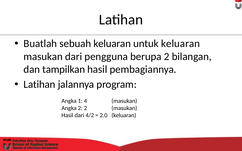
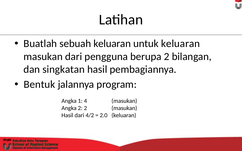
tampilkan: tampilkan -> singkatan (64, 70)
Latihan: Latihan -> Bentuk (39, 85)
